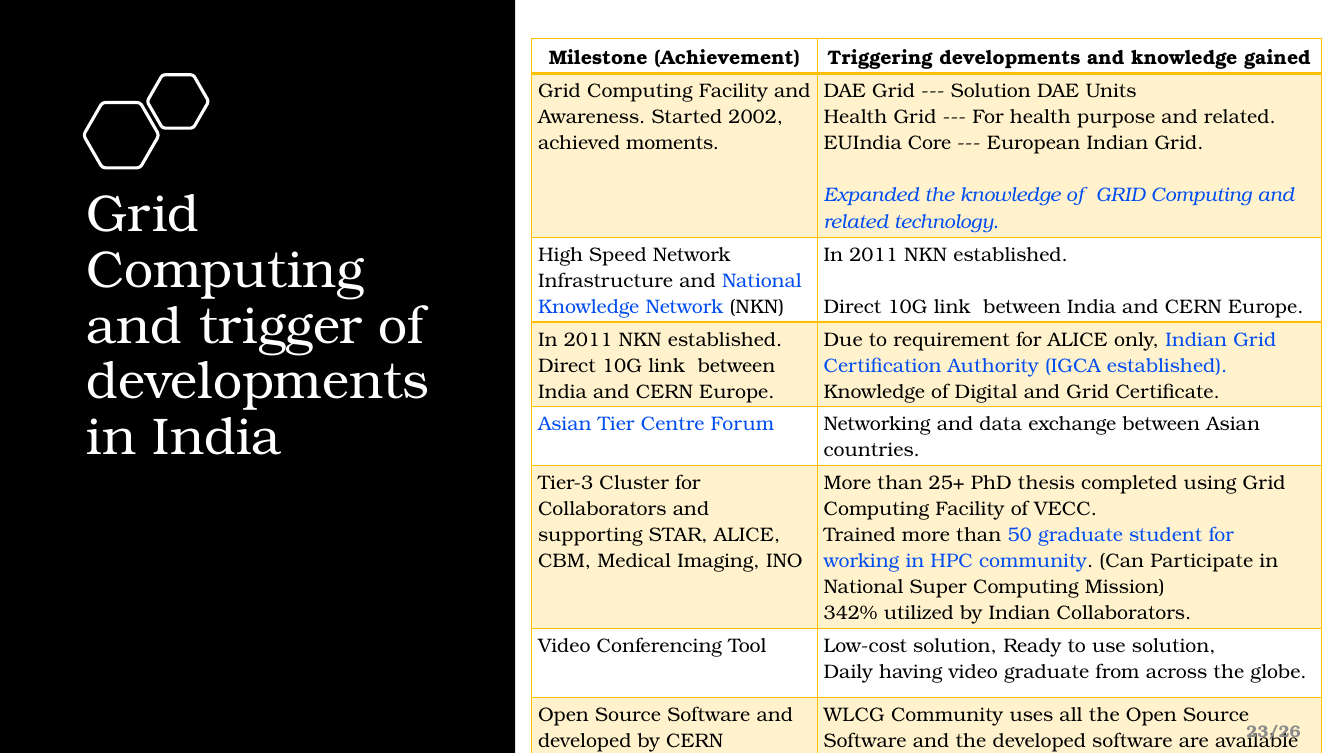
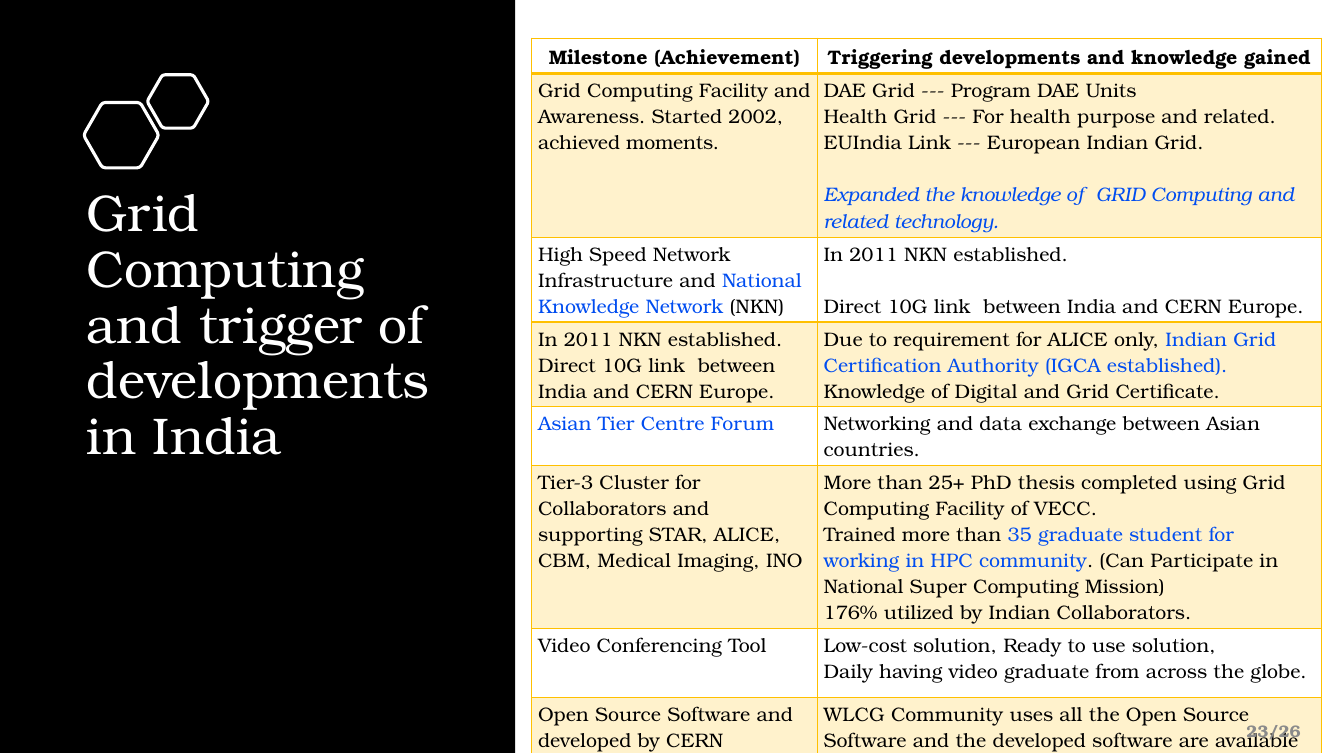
Solution: Solution -> Program (991, 91)
EUIndia Core: Core -> Link (929, 143)
50: 50 -> 35 (1020, 535)
342%: 342% -> 176% (851, 613)
